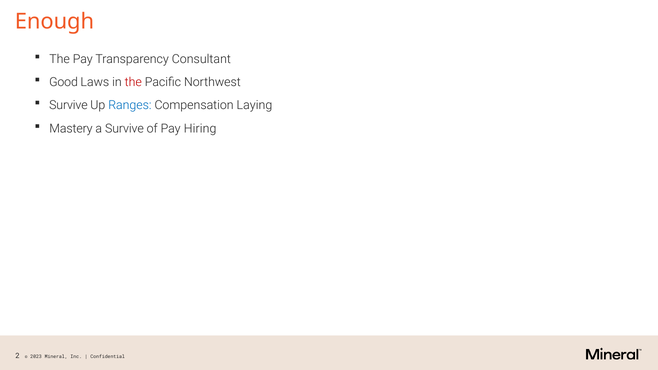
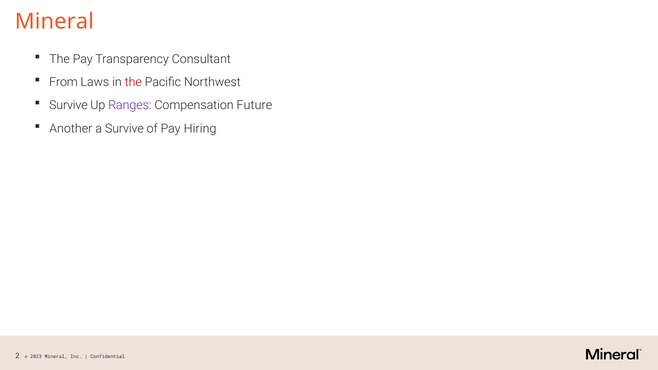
Enough: Enough -> Mineral (54, 22)
Good: Good -> From (63, 82)
Ranges colour: blue -> purple (130, 105)
Laying: Laying -> Future (254, 105)
Mastery: Mastery -> Another (71, 129)
